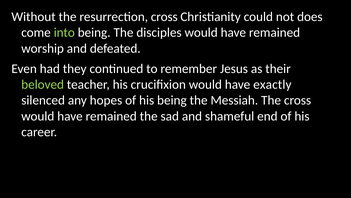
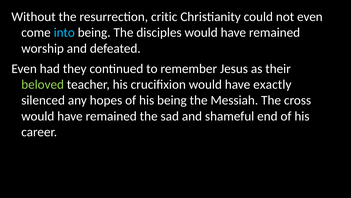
resurrection cross: cross -> critic (164, 17)
not does: does -> even (310, 17)
into colour: light green -> light blue (64, 33)
